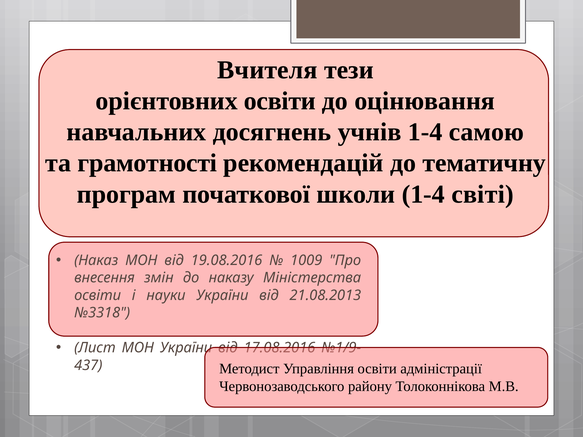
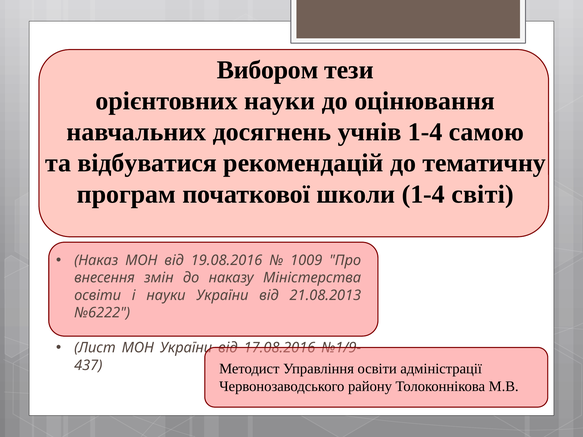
Вчителя: Вчителя -> Вибором (268, 70)
орієнтовних освіти: освіти -> науки (280, 101)
грамотності: грамотності -> відбуватися (147, 163)
№3318: №3318 -> №6222 (102, 313)
